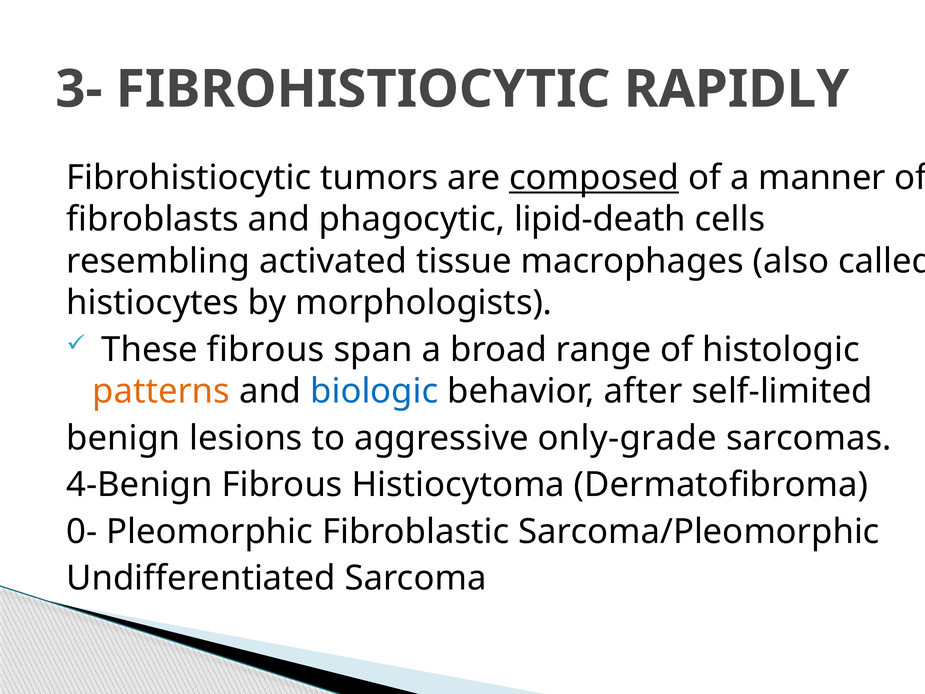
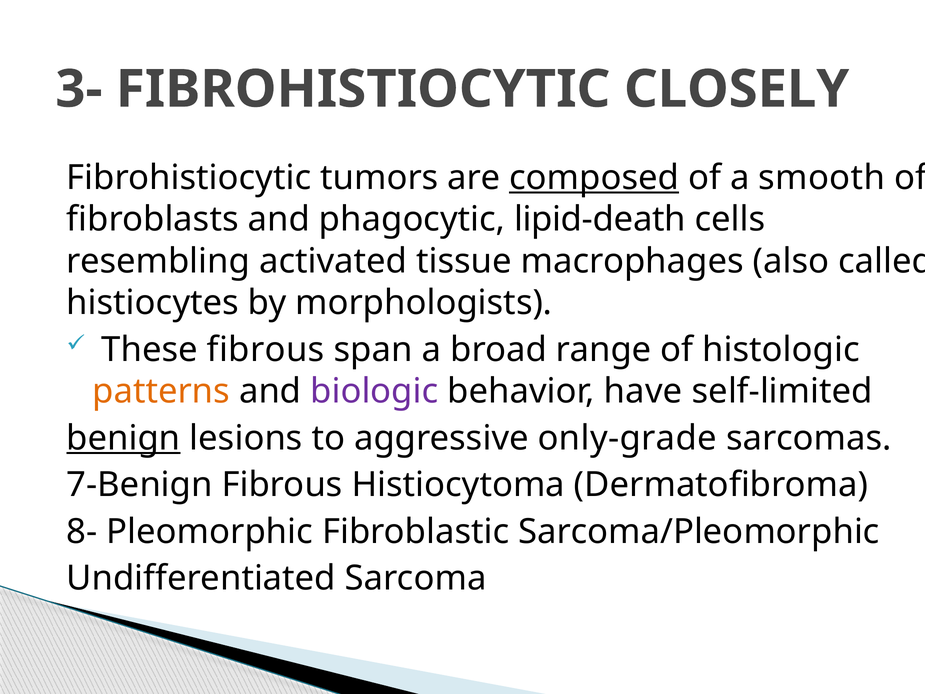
RAPIDLY: RAPIDLY -> CLOSELY (737, 89)
manner: manner -> smooth (822, 178)
biologic colour: blue -> purple (374, 391)
after: after -> have (643, 391)
benign underline: none -> present (123, 438)
4-Benign: 4-Benign -> 7-Benign (140, 485)
0-: 0- -> 8- (82, 531)
